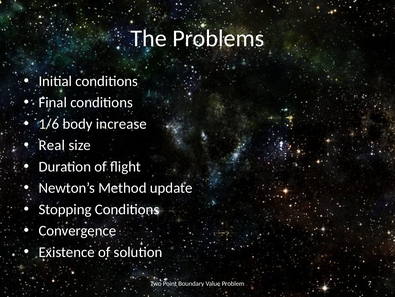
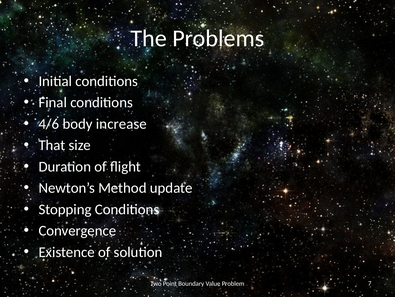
1/6: 1/6 -> 4/6 (49, 124)
Real: Real -> That (52, 145)
